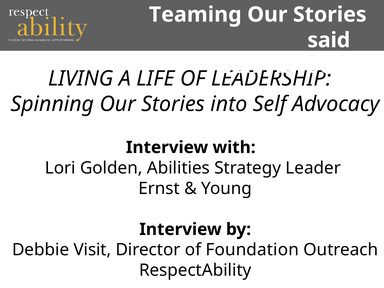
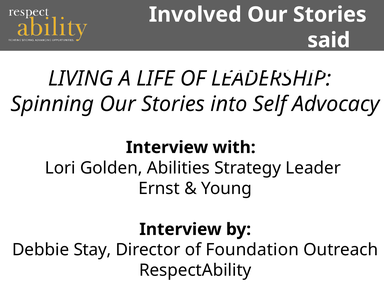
Teaming: Teaming -> Involved (195, 15)
Visit: Visit -> Stay (92, 250)
